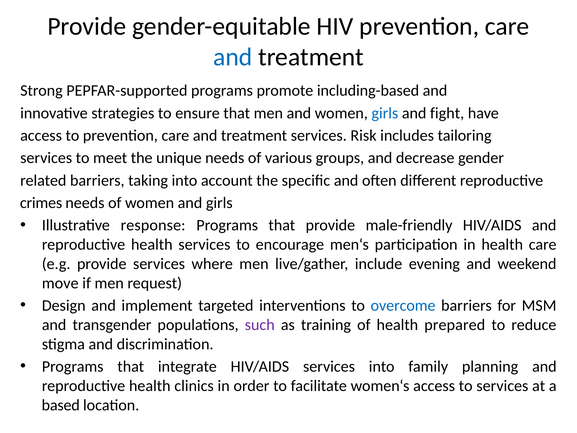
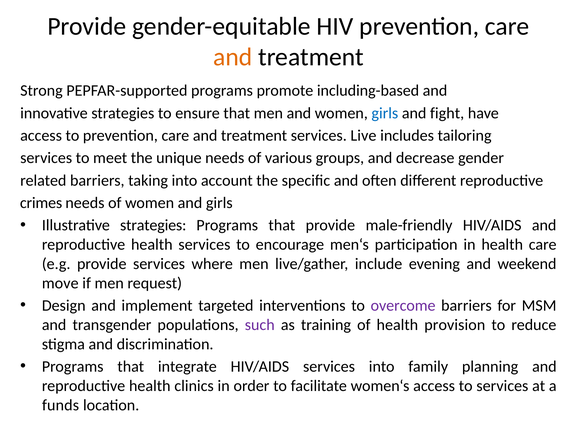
and colour: blue -> orange (233, 57)
Risk: Risk -> Live (363, 135)
Illustrative response: response -> strategies (153, 225)
overcome colour: blue -> purple (403, 305)
prepared: prepared -> provision (455, 325)
based: based -> funds (61, 405)
